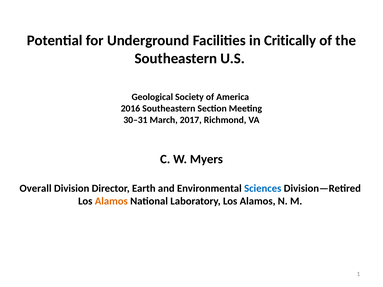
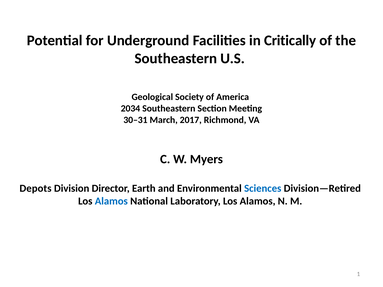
2016: 2016 -> 2034 (130, 109)
Overall: Overall -> Depots (36, 188)
Alamos colour: orange -> blue (111, 201)
